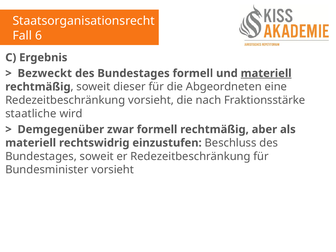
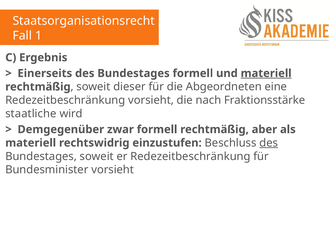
6: 6 -> 1 (39, 35)
Bezweckt: Bezweckt -> Einerseits (45, 73)
des underline: none -> present (269, 143)
